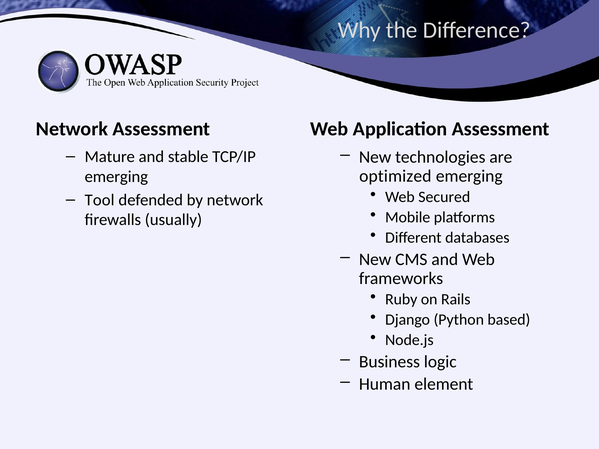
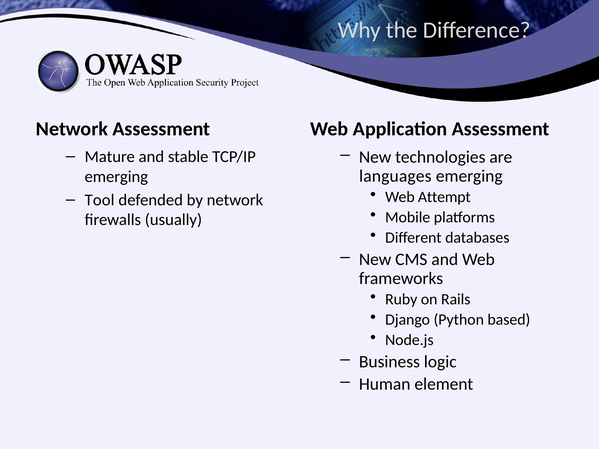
optimized: optimized -> languages (395, 176)
Secured: Secured -> Attempt (444, 197)
